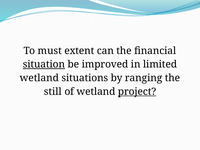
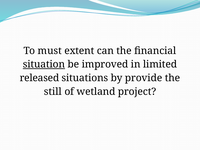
wetland: wetland -> released (39, 78)
ranging: ranging -> provide (144, 78)
project underline: present -> none (137, 92)
